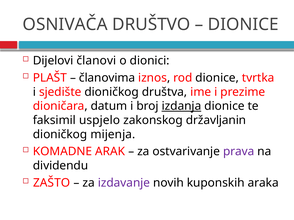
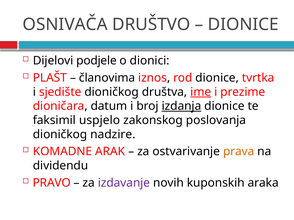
članovi: članovi -> podjele (96, 61)
ime underline: none -> present (201, 92)
državljanin: državljanin -> poslovanja (216, 121)
mijenja: mijenja -> nadzire (113, 135)
prava colour: purple -> orange (239, 152)
ZAŠTO: ZAŠTO -> PRAVO (52, 183)
